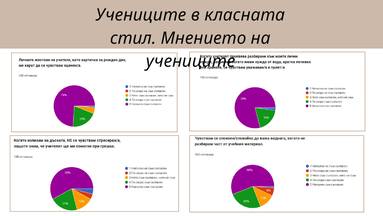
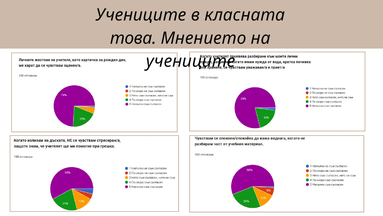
стил: стил -> това (133, 38)
